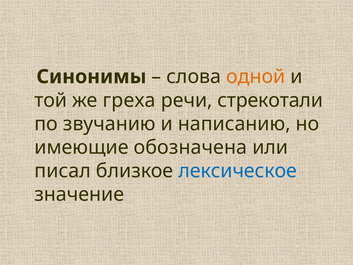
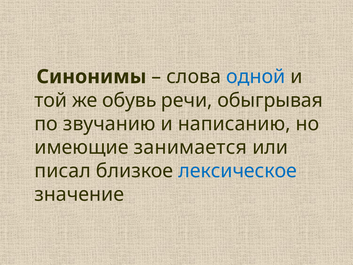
одной colour: orange -> blue (256, 77)
греха: греха -> обувь (129, 100)
стрекотали: стрекотали -> обыгрывая (270, 100)
обозначена: обозначена -> занимается (190, 147)
